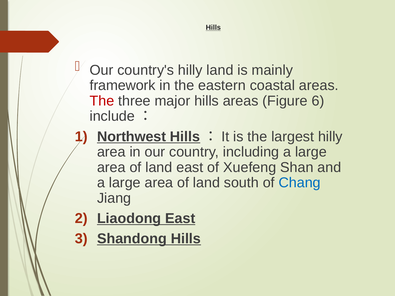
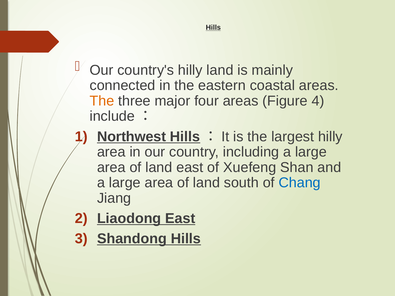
framework: framework -> connected (123, 86)
The colour: red -> orange (102, 101)
major hills: hills -> four (207, 101)
6: 6 -> 4 (318, 101)
